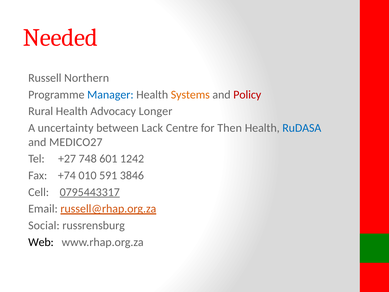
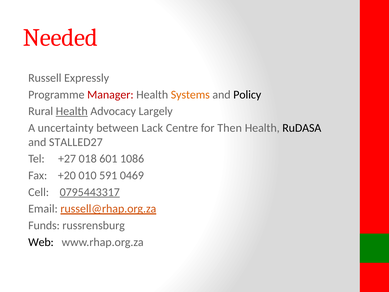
Northern: Northern -> Expressly (87, 78)
Manager colour: blue -> red (110, 95)
Policy colour: red -> black (247, 95)
Health underline: none -> present (72, 111)
Longer: Longer -> Largely (156, 111)
RuDASA colour: blue -> black (302, 128)
MEDICO27: MEDICO27 -> STALLED27 (76, 142)
748: 748 -> 018 (88, 159)
1242: 1242 -> 1086 (132, 159)
+74: +74 -> +20 (67, 175)
3846: 3846 -> 0469 (132, 175)
Social: Social -> Funds (44, 225)
